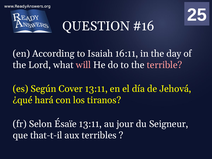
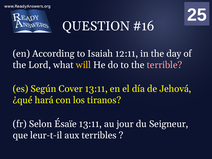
16:11: 16:11 -> 12:11 (127, 54)
will colour: pink -> yellow (83, 65)
that-t-il: that-t-il -> leur-t-il (46, 135)
